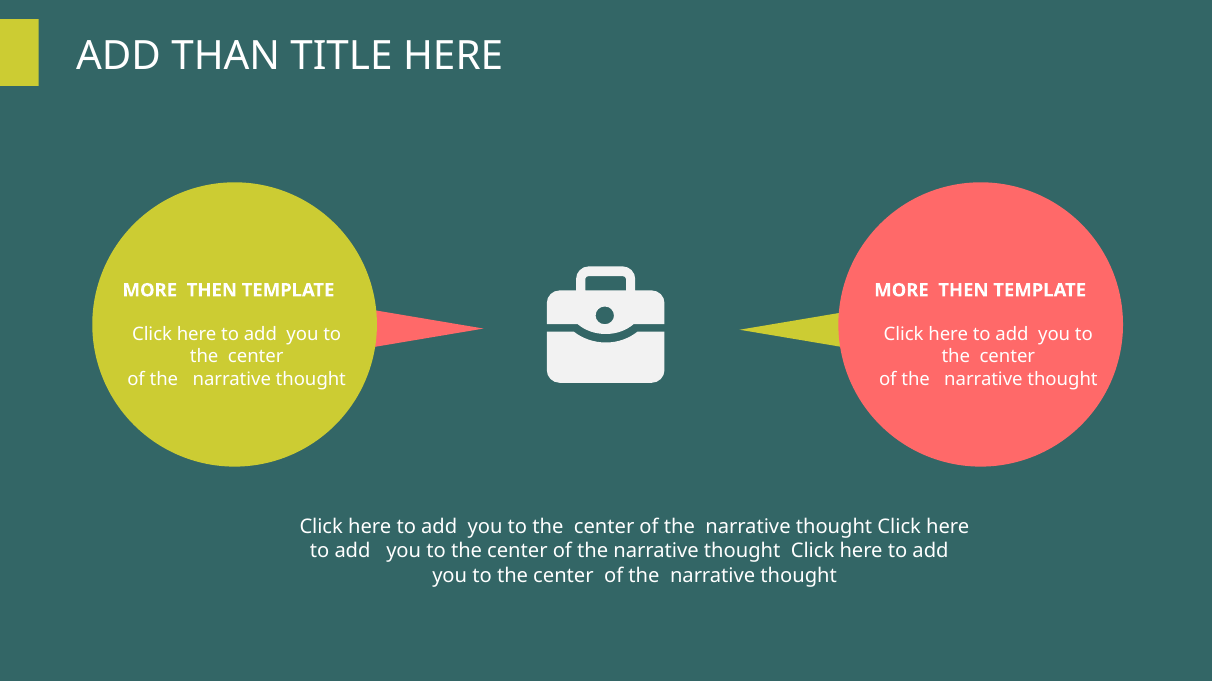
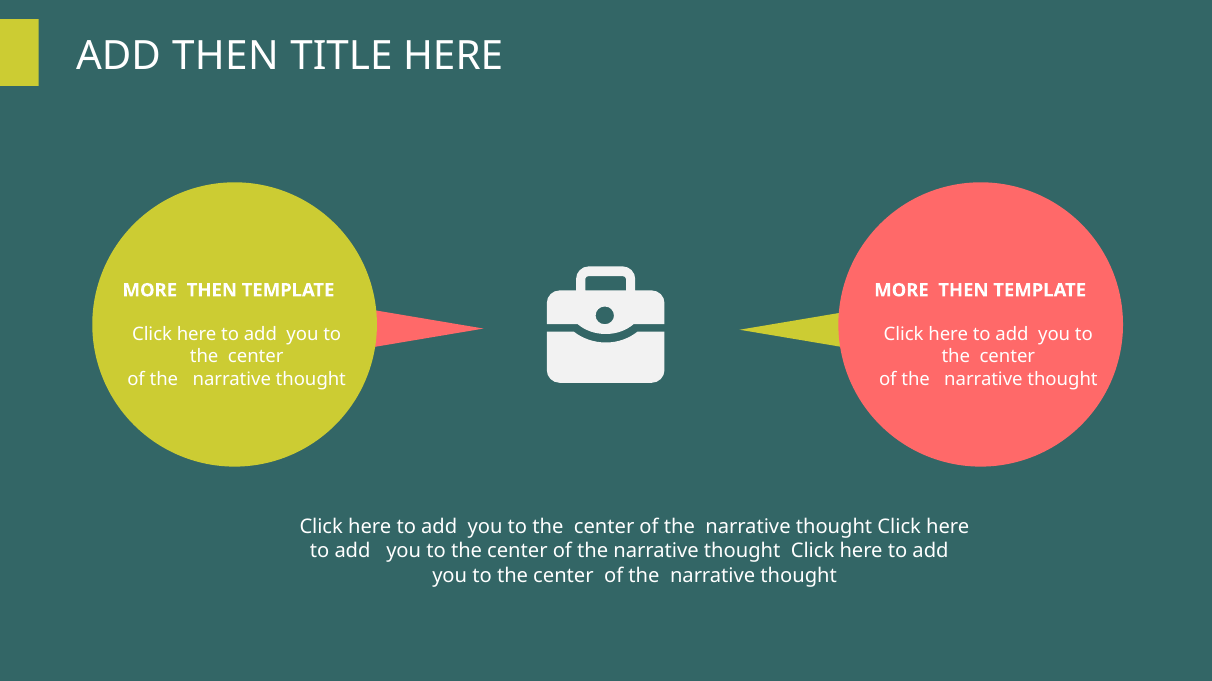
ADD THAN: THAN -> THEN (225, 56)
